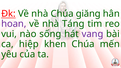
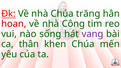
giăng: giăng -> trăng (88, 14)
hoan colour: purple -> red (14, 24)
Táng: Táng -> Công (73, 24)
hiệp: hiệp -> thân (29, 44)
